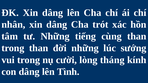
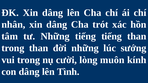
tiếng cùng: cùng -> tiếng (112, 36)
tháng: tháng -> muôn (112, 60)
